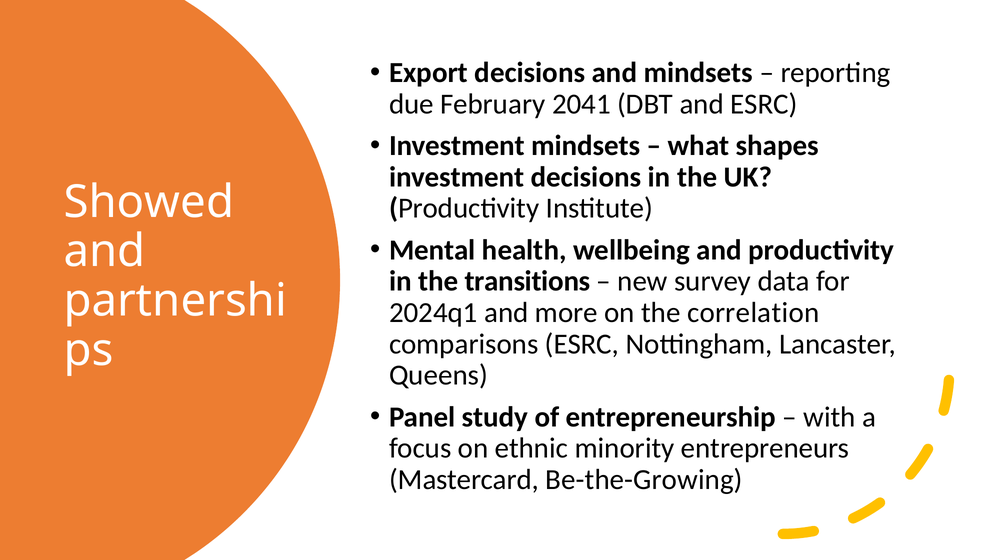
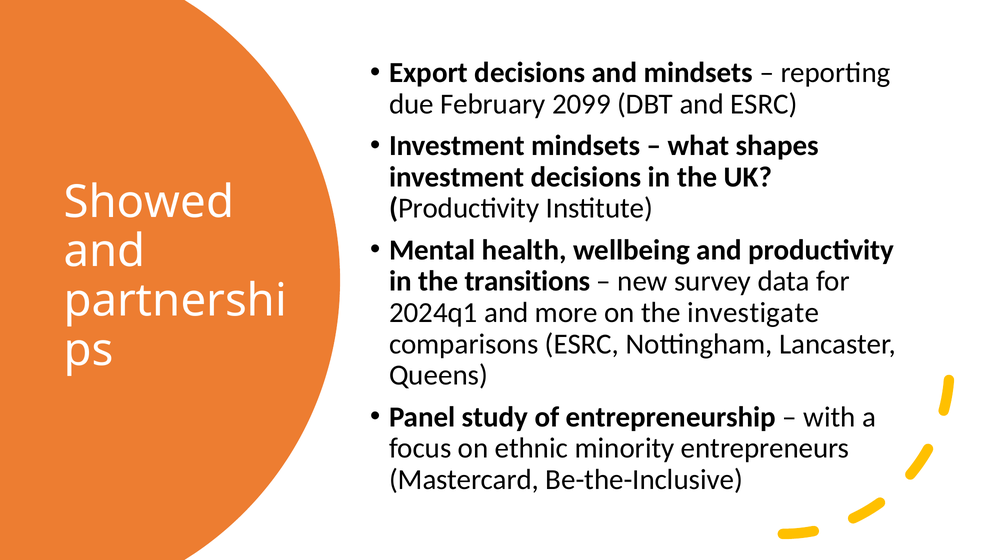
2041: 2041 -> 2099 (581, 104)
correlation: correlation -> investigate (753, 312)
Be-the-Growing: Be-the-Growing -> Be-the-Inclusive (644, 479)
